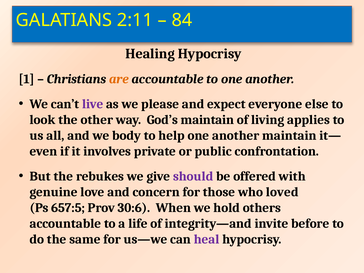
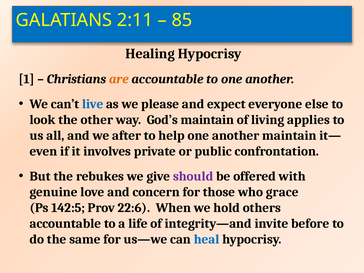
84: 84 -> 85 (182, 20)
live colour: purple -> blue (93, 104)
body: body -> after (127, 136)
loved: loved -> grace (282, 192)
657:5: 657:5 -> 142:5 (68, 208)
30:6: 30:6 -> 22:6 (134, 208)
heal colour: purple -> blue (207, 239)
